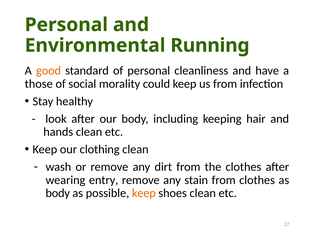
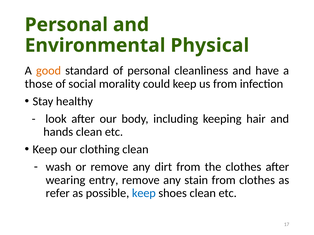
Running: Running -> Physical (210, 46)
body: body -> refer (58, 194)
keep colour: orange -> blue (144, 194)
